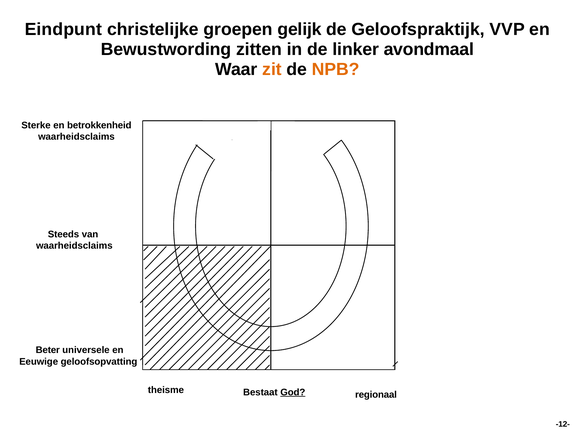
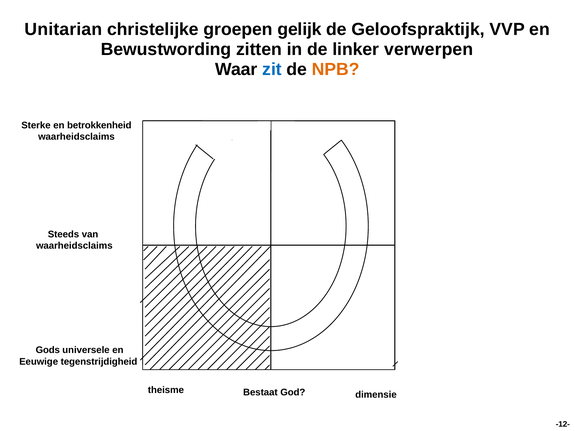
Eindpunt: Eindpunt -> Unitarian (63, 29)
avondmaal: avondmaal -> verwerpen (429, 50)
zit colour: orange -> blue (272, 70)
Beter: Beter -> Gods (48, 350)
geloofsopvatting: geloofsopvatting -> tegenstrijdigheid (99, 362)
regionaal: regionaal -> dimensie (376, 395)
God underline: present -> none (293, 393)
